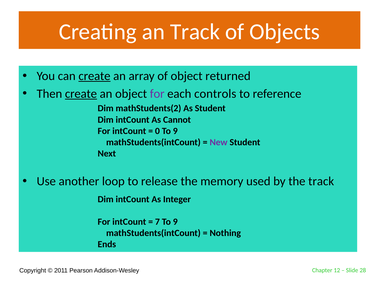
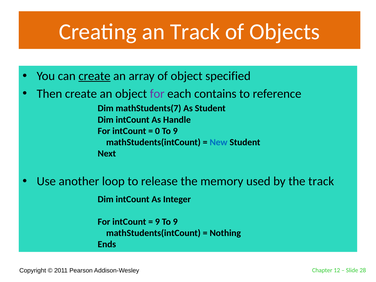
returned: returned -> specified (228, 76)
create underline: present -> none (81, 94)
controls: controls -> contains (215, 94)
mathStudents(2: mathStudents(2 -> mathStudents(7 (148, 108)
Cannot: Cannot -> Handle (177, 120)
New colour: purple -> blue (219, 142)
7: 7 -> 9 (157, 222)
